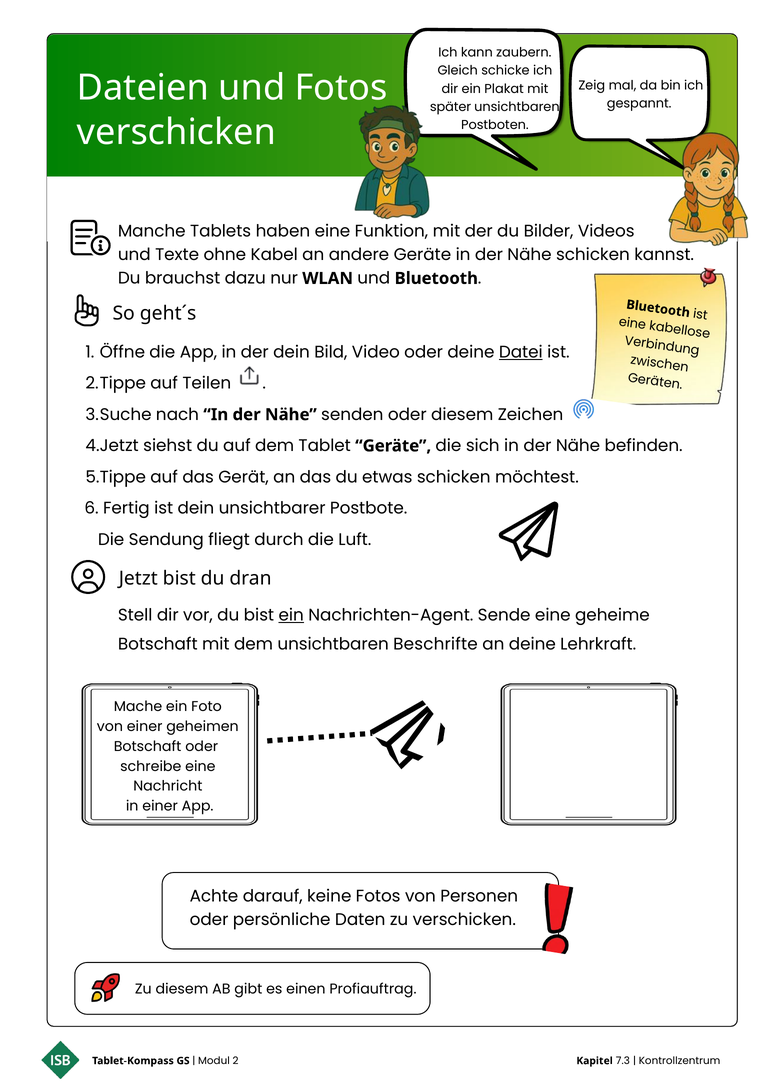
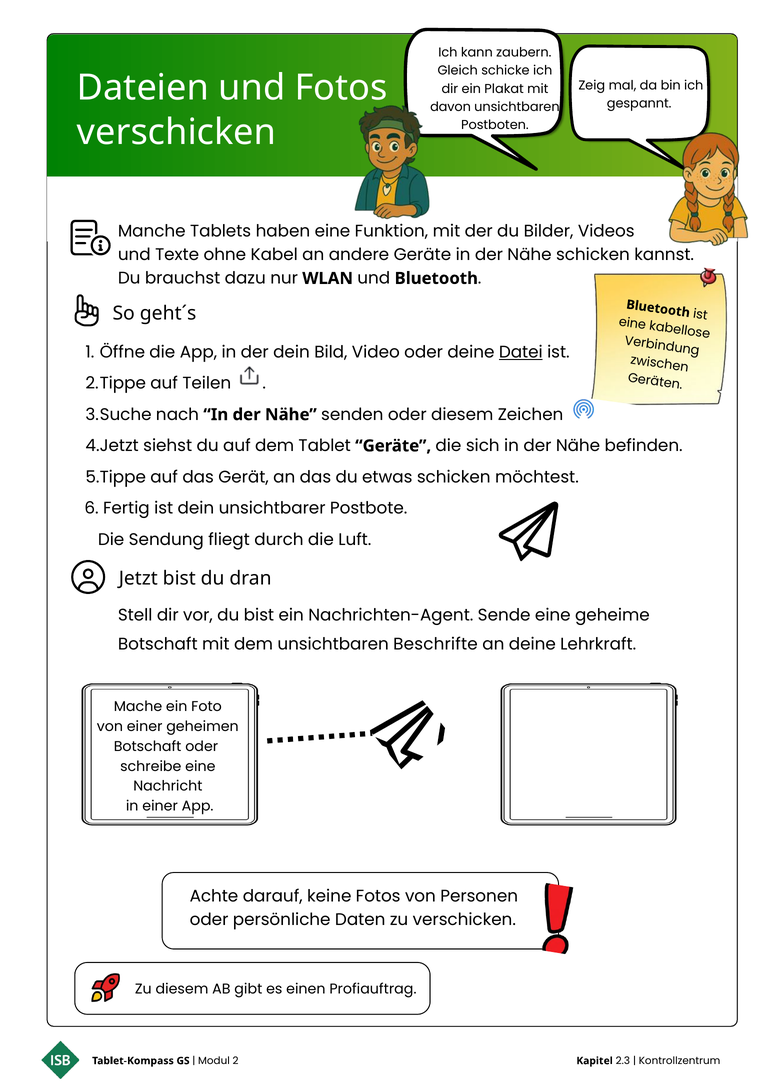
später: später -> davon (451, 107)
ein underline: present -> none (291, 615)
7.3: 7.3 -> 2.3 (623, 1061)
